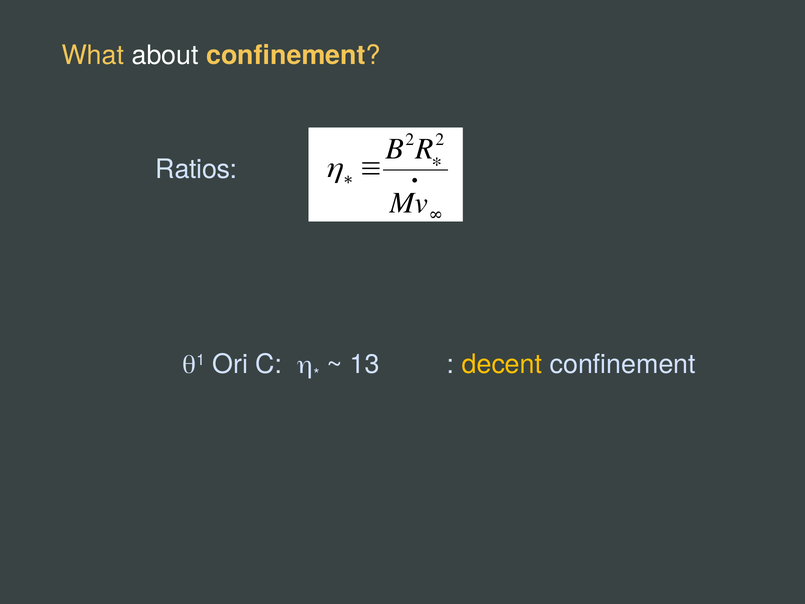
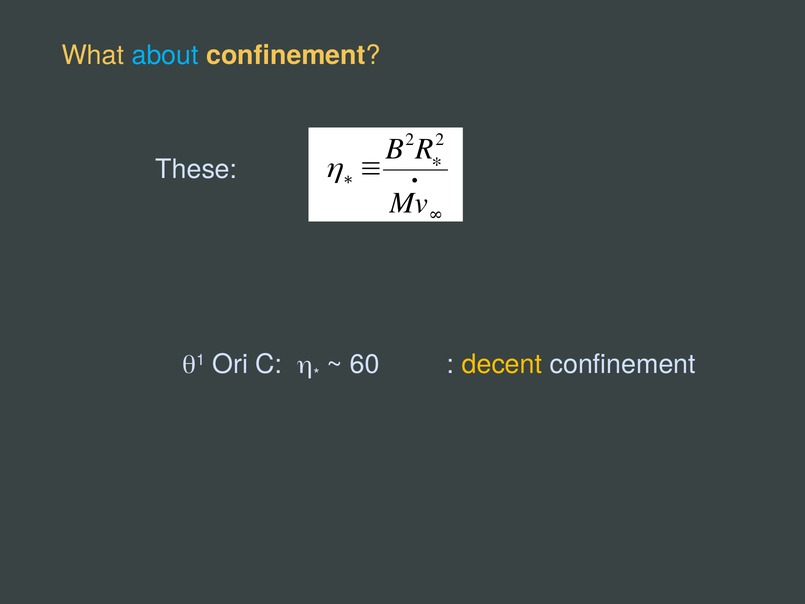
about colour: white -> light blue (165, 55)
Ratios: Ratios -> These (196, 170)
13: 13 -> 60 (365, 364)
